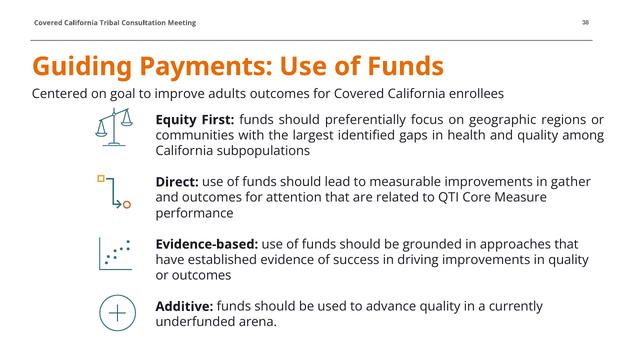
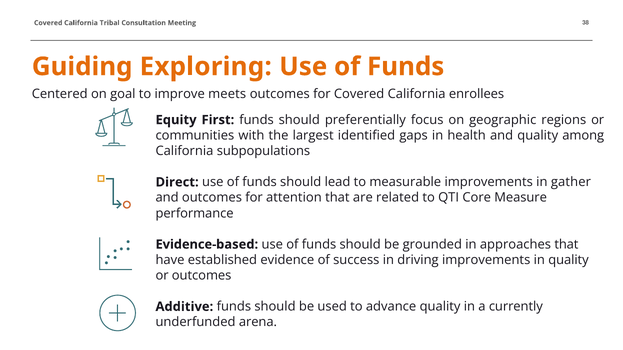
Payments: Payments -> Exploring (206, 67)
adults: adults -> meets (227, 94)
